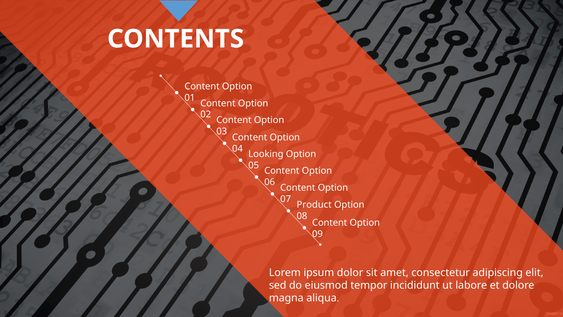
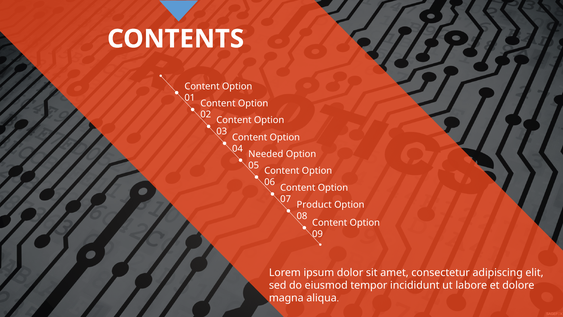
Looking: Looking -> Needed (266, 154)
